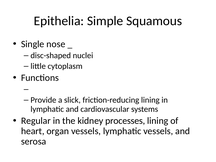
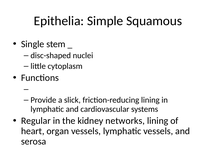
nose: nose -> stem (56, 44)
processes: processes -> networks (125, 121)
